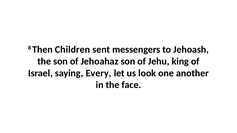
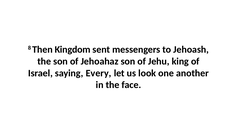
Children: Children -> Kingdom (73, 50)
